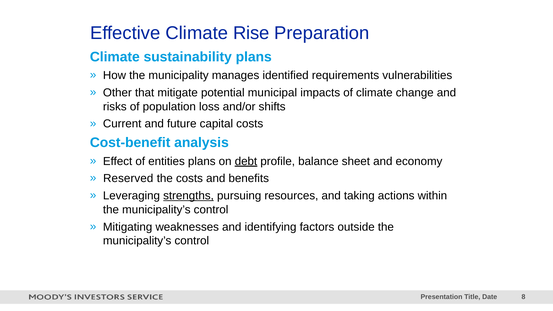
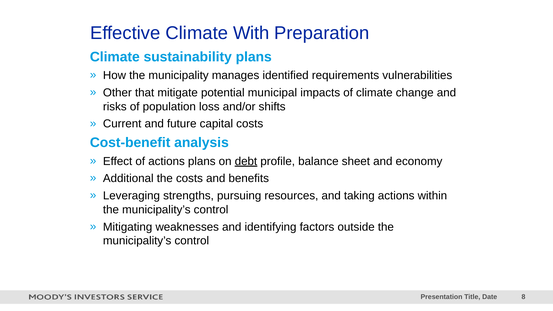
Rise: Rise -> With (251, 33)
of entities: entities -> actions (167, 161)
Reserved: Reserved -> Additional (128, 179)
strengths underline: present -> none (188, 196)
